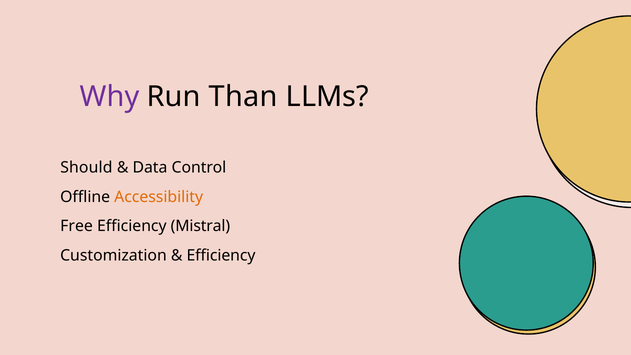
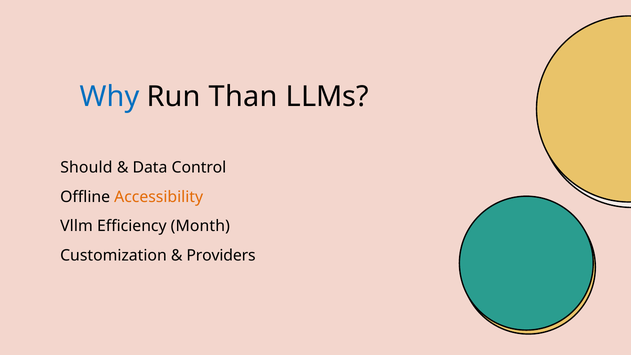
Why colour: purple -> blue (110, 97)
Free: Free -> Vllm (77, 226)
Mistral: Mistral -> Month (200, 226)
Efficiency: Efficiency -> Providers (221, 255)
